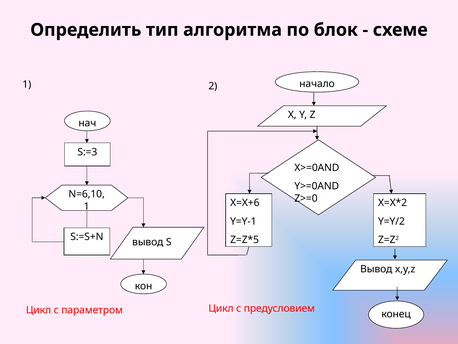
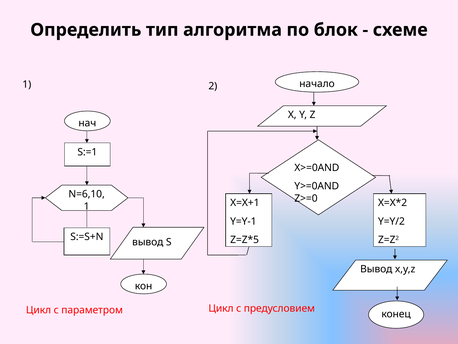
S:=3: S:=3 -> S:=1 (87, 152)
X=X+6: X=X+6 -> X=X+1 (245, 202)
